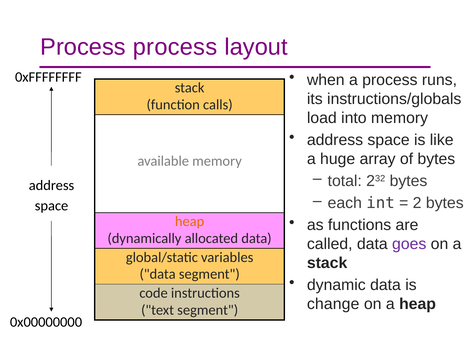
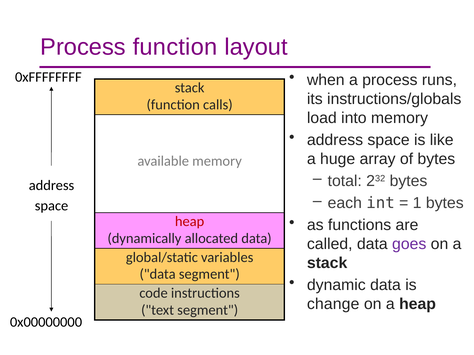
Process process: process -> function (175, 47)
2: 2 -> 1 (417, 203)
heap colour: orange -> red (190, 222)
